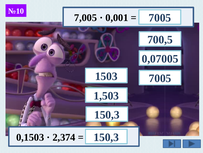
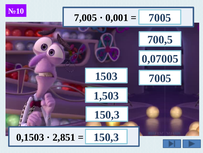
2,374: 2,374 -> 2,851 (64, 137)
